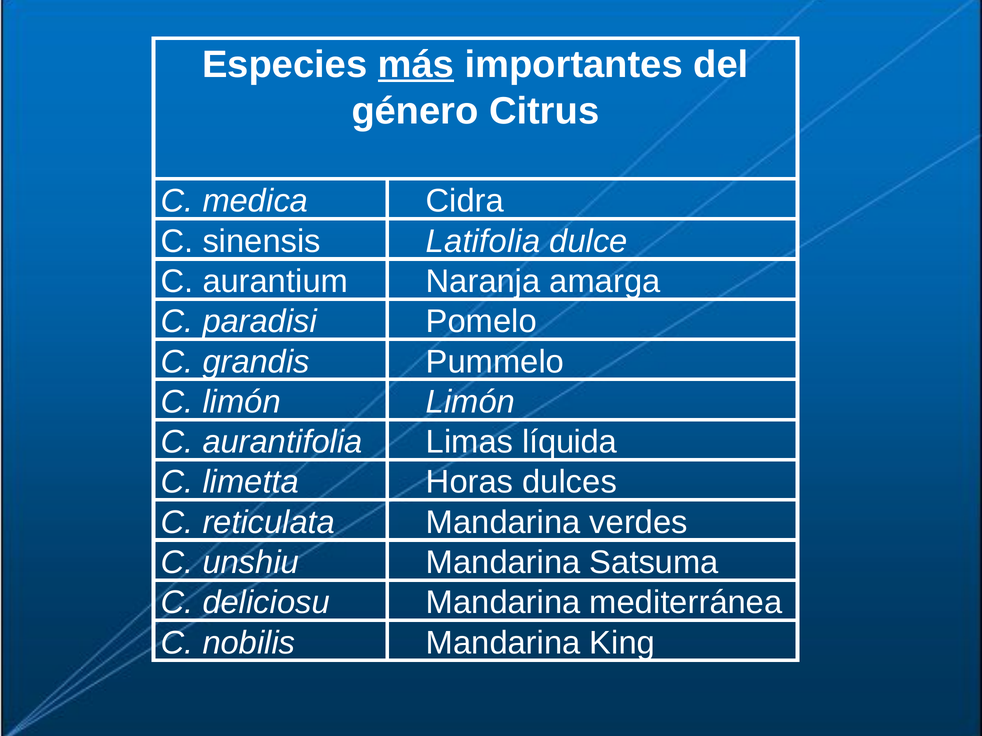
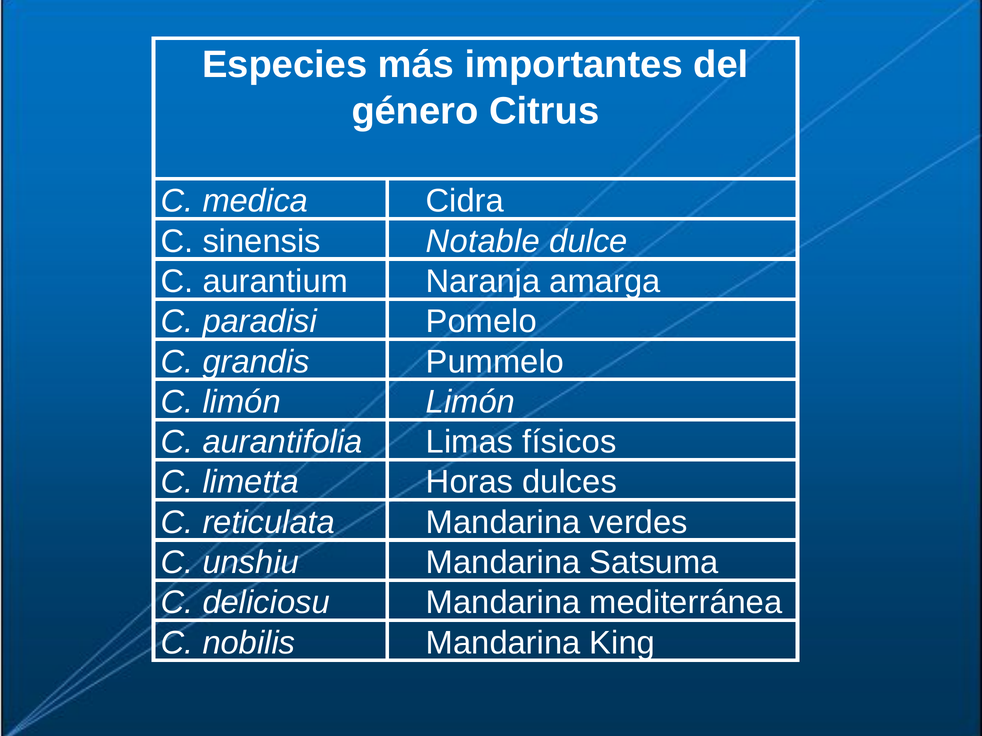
más underline: present -> none (416, 65)
Latifolia: Latifolia -> Notable (483, 241)
líquida: líquida -> físicos (569, 442)
